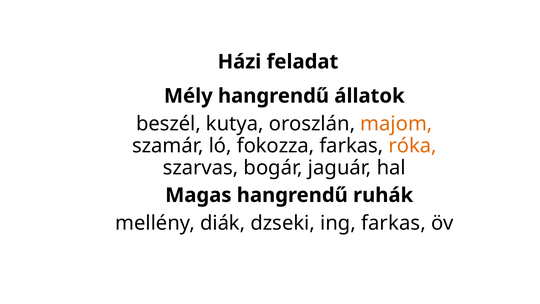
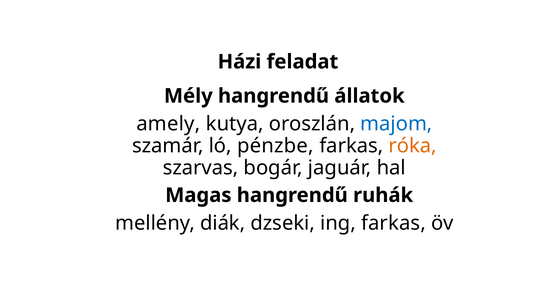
beszél: beszél -> amely (168, 124)
majom colour: orange -> blue (396, 124)
fokozza: fokozza -> pénzbe (275, 146)
